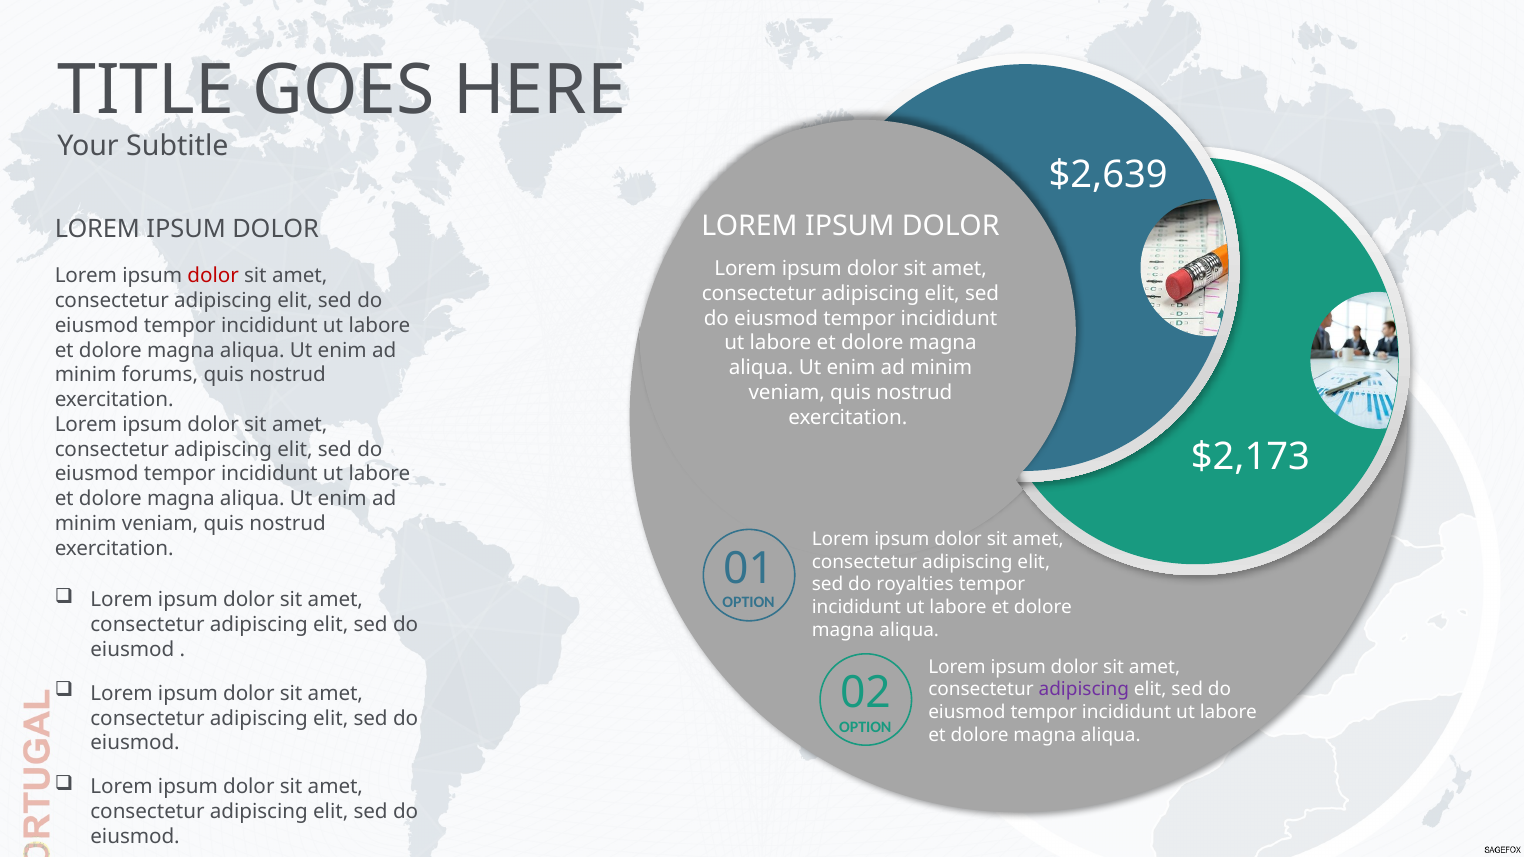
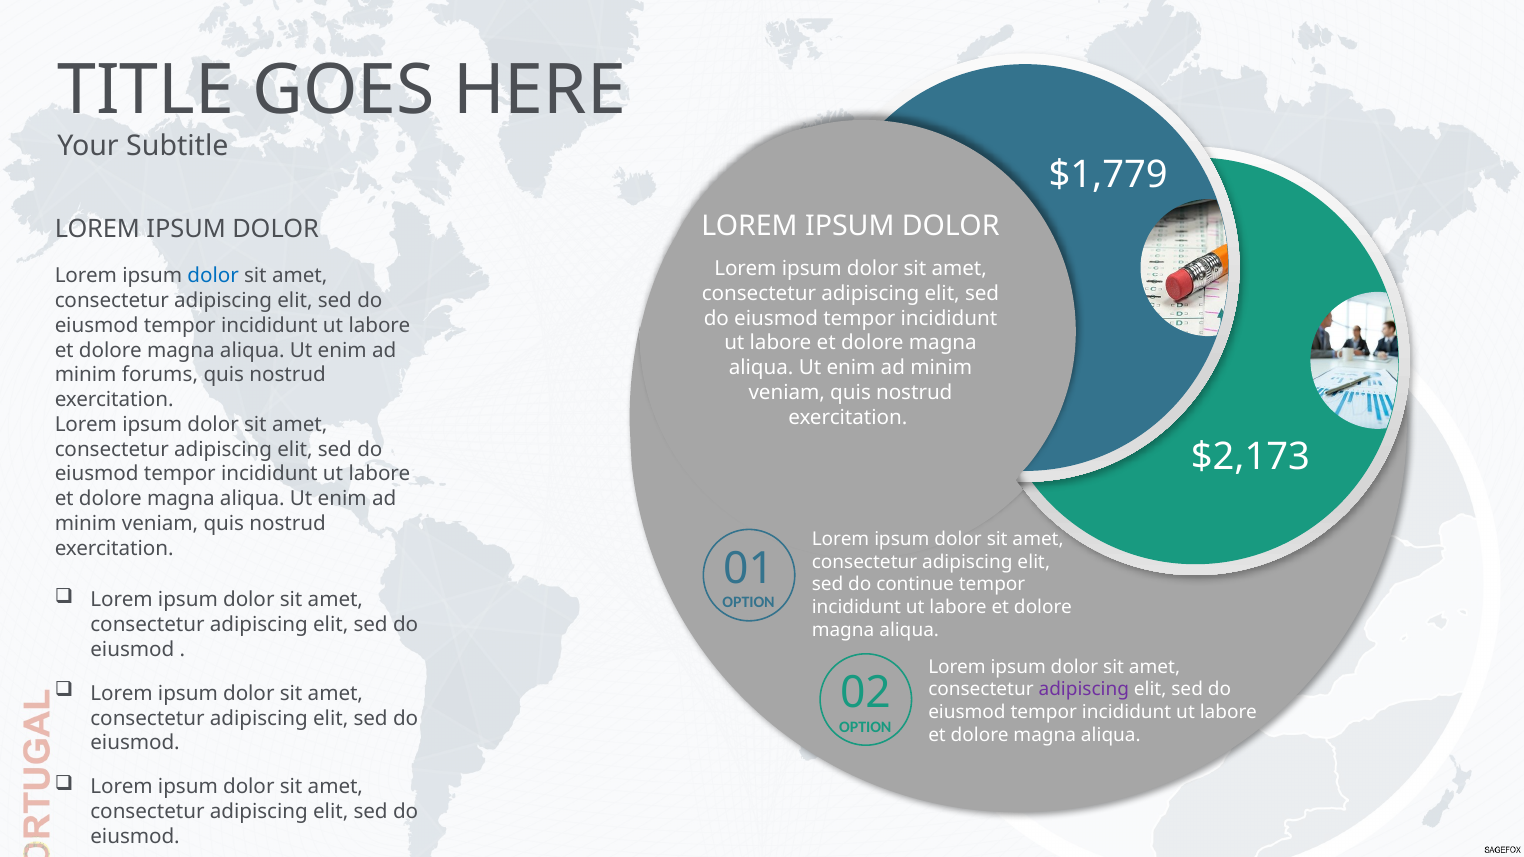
$2,639: $2,639 -> $1,779 (1108, 175)
dolor colour: red -> blue (213, 276)
royalties: royalties -> continue (915, 585)
